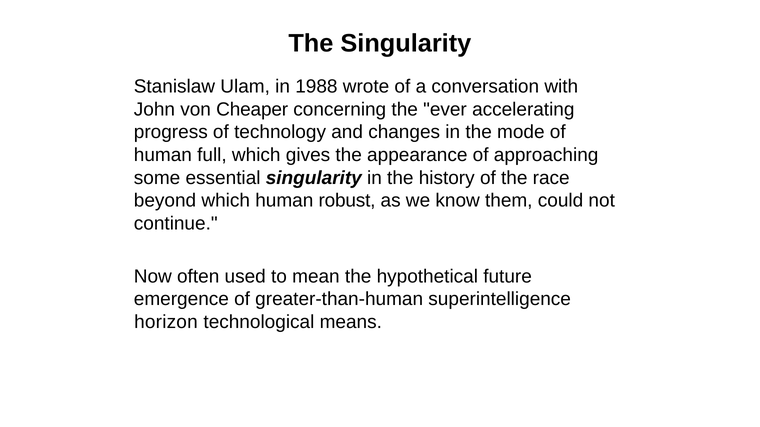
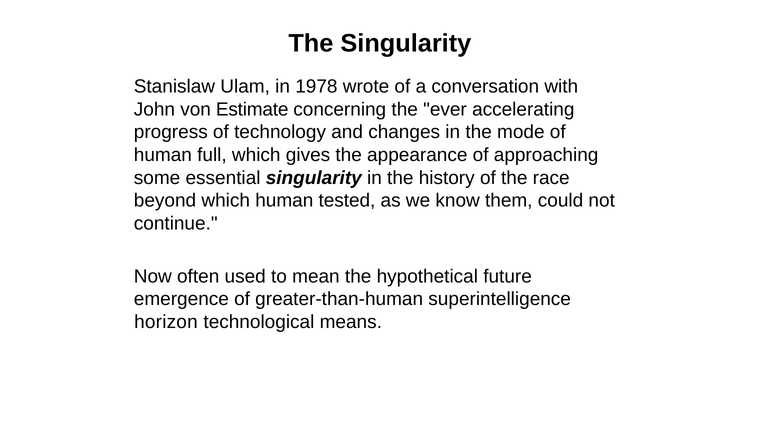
1988: 1988 -> 1978 (316, 87)
Cheaper: Cheaper -> Estimate (252, 110)
robust: robust -> tested (347, 201)
